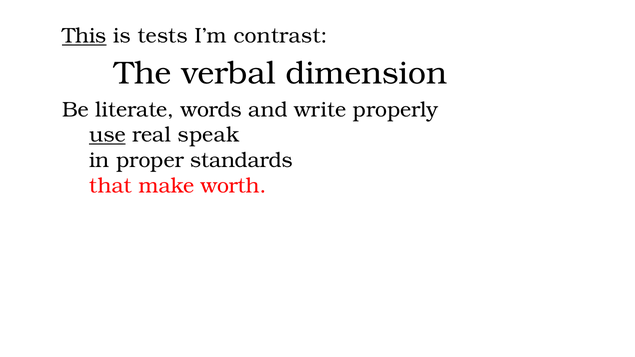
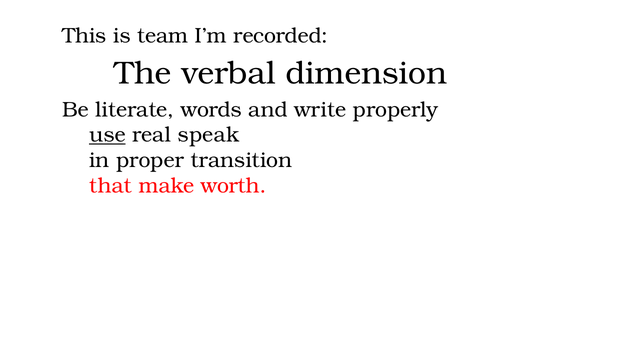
This underline: present -> none (84, 36)
tests: tests -> team (163, 36)
contrast: contrast -> recorded (281, 36)
standards: standards -> transition (242, 160)
